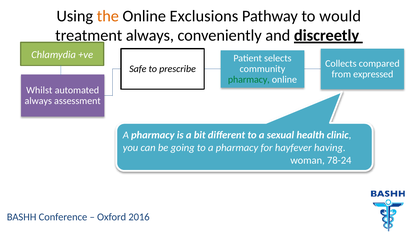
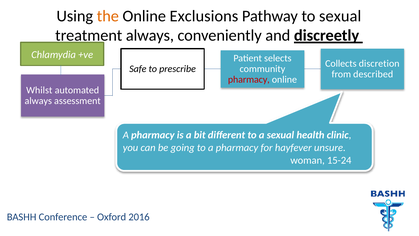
to would: would -> sexual (340, 16)
compared: compared -> discretion (379, 63)
expressed: expressed -> described (373, 74)
pharmacy colour: green -> red (249, 79)
having: having -> unsure (330, 147)
78-24: 78-24 -> 15-24 (339, 160)
